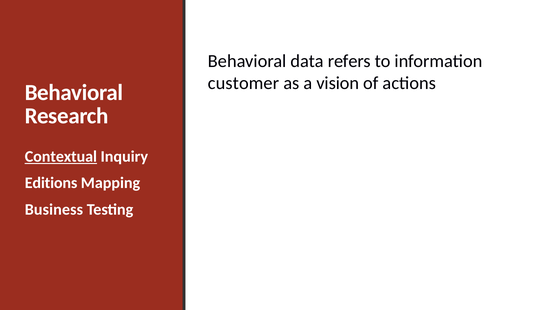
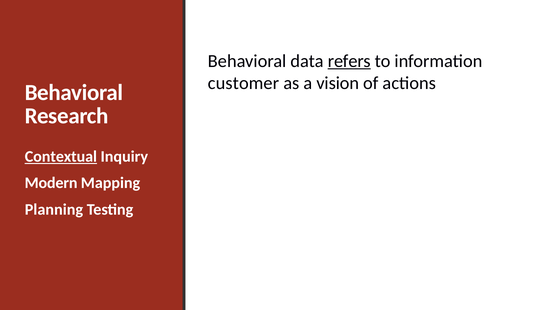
refers underline: none -> present (349, 61)
Editions: Editions -> Modern (51, 183)
Business: Business -> Planning (54, 209)
